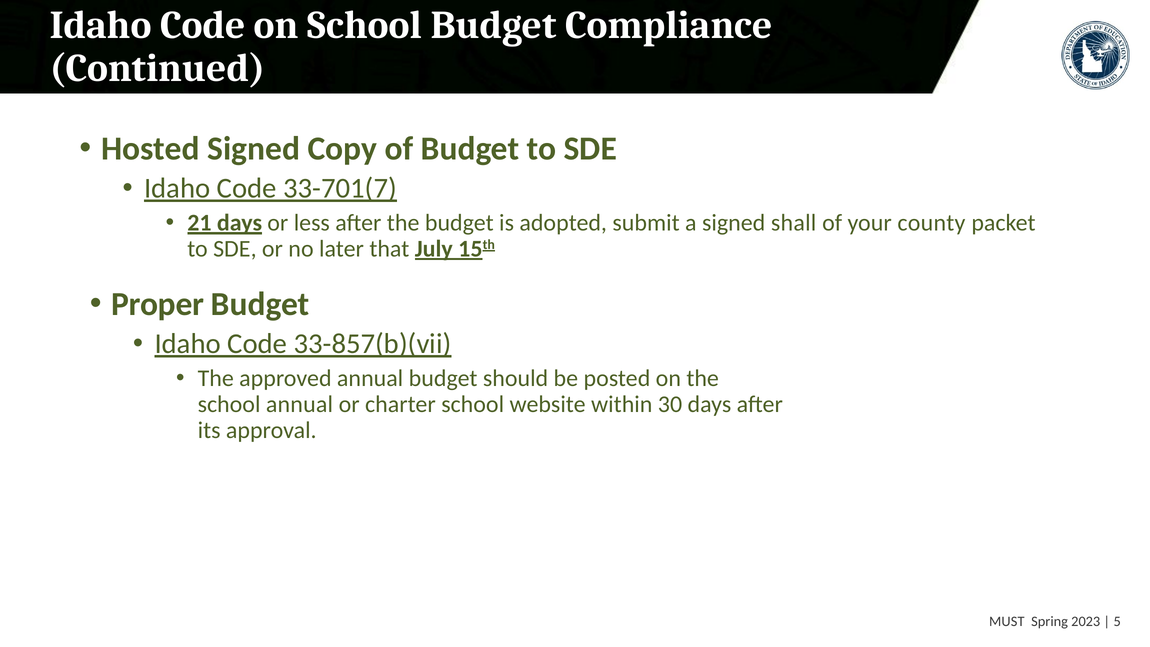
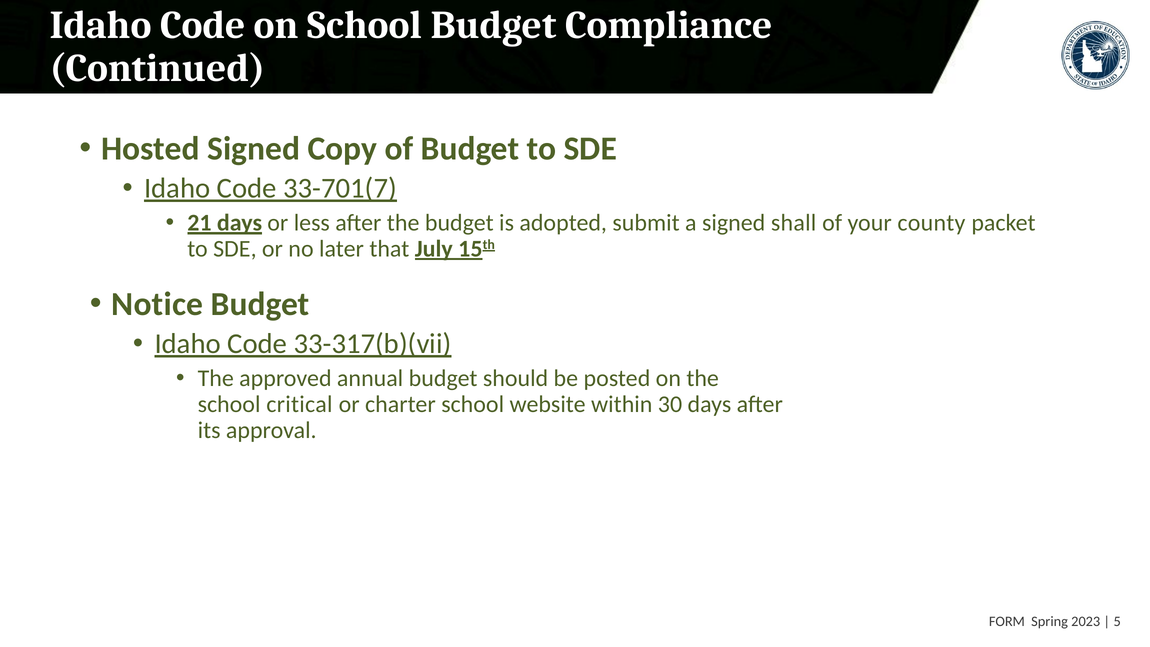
Proper: Proper -> Notice (157, 304)
33-857(b)(vii: 33-857(b)(vii -> 33-317(b)(vii (373, 344)
school annual: annual -> critical (299, 404)
MUST: MUST -> FORM (1007, 621)
